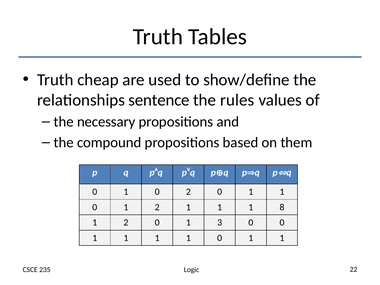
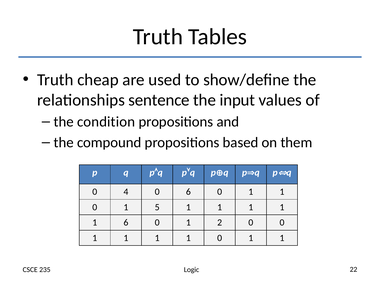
rules: rules -> input (237, 100)
necessary: necessary -> condition (106, 122)
1: 1 -> 4 (126, 192)
0 2: 2 -> 6 (188, 192)
0 1 2: 2 -> 5 (157, 207)
8: 8 -> 1 (282, 207)
2: 2 -> 6 (126, 223)
3: 3 -> 2 (220, 223)
